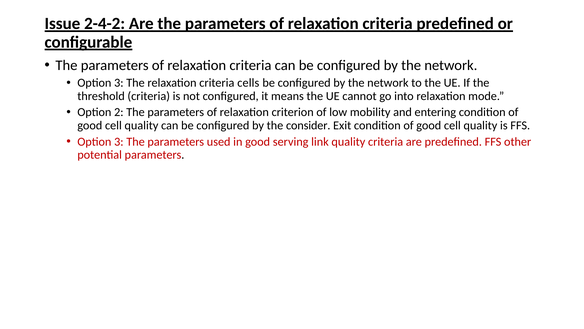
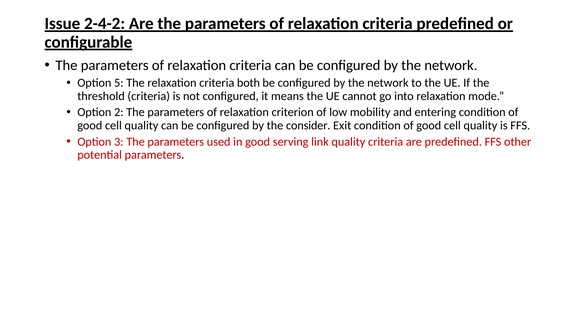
3: 3 -> 5 (119, 83)
cells: cells -> both (248, 83)
